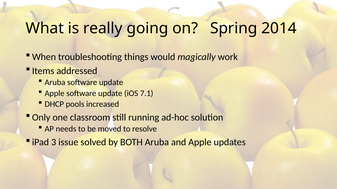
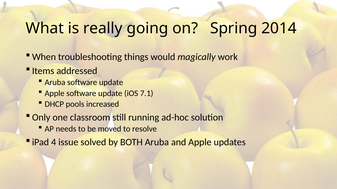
3: 3 -> 4 (54, 143)
